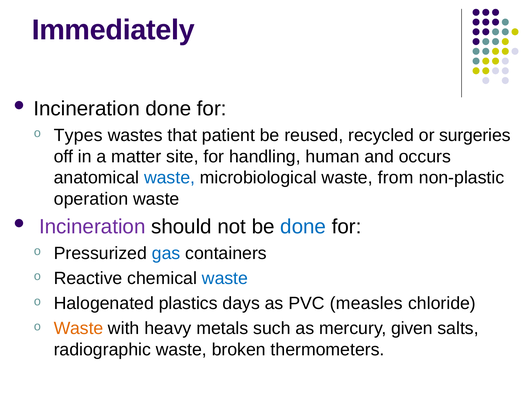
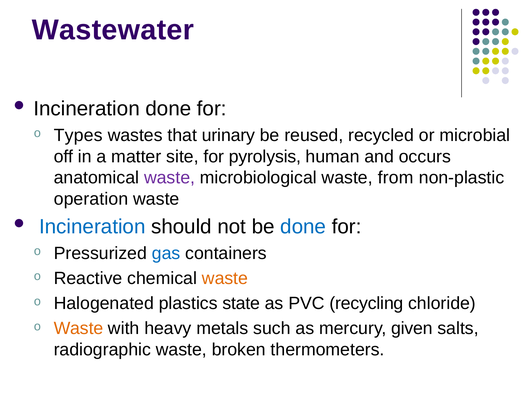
Immediately: Immediately -> Wastewater (113, 30)
patient: patient -> urinary (228, 135)
surgeries: surgeries -> microbial (475, 135)
handling: handling -> pyrolysis (265, 156)
waste colour: blue -> purple (170, 178)
Incineration colour: purple -> blue (92, 226)
waste colour: blue -> orange (225, 278)
days: days -> state (241, 303)
measles: measles -> recycling (366, 303)
